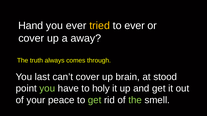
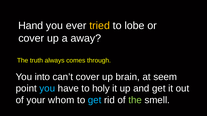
to ever: ever -> lobe (135, 26)
last: last -> into (42, 77)
stood: stood -> seem (165, 77)
you colour: light green -> light blue (47, 89)
peace: peace -> whom (61, 100)
get colour: light green -> light blue (95, 100)
